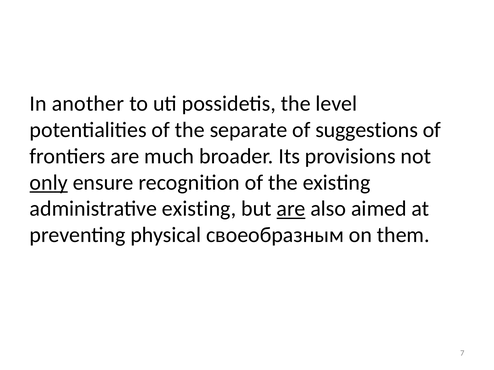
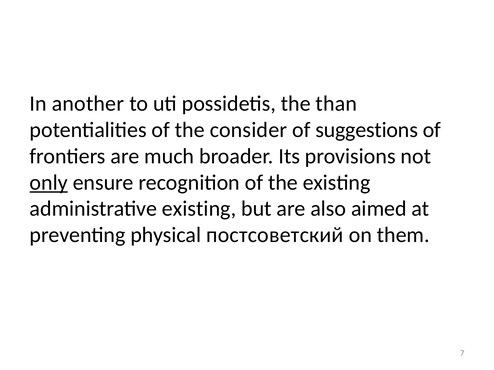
level: level -> than (336, 104)
separate: separate -> consider (248, 130)
are underline: present -> none (291, 209)
своеобразным: своеобразным -> постсоветский (275, 235)
